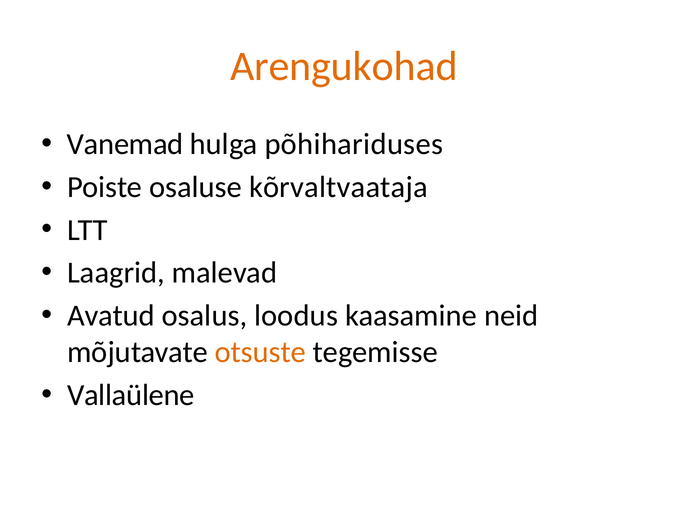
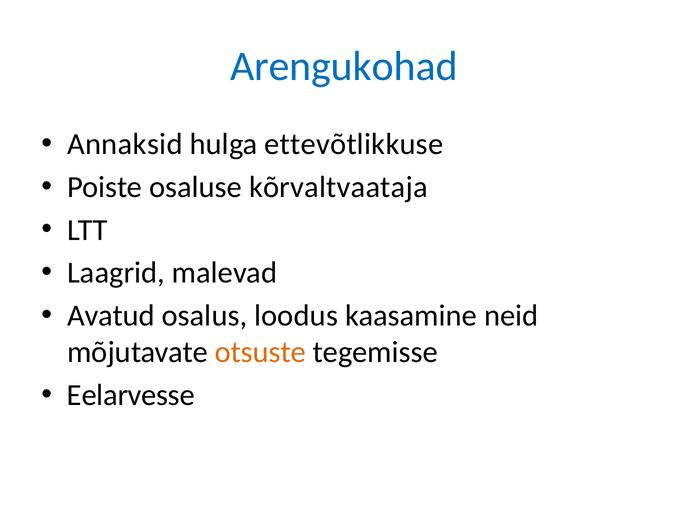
Arengukohad colour: orange -> blue (344, 67)
Vanemad: Vanemad -> Annaksid (125, 144)
põhihariduses: põhihariduses -> ettevõtlikkuse (354, 144)
Vallaülene: Vallaülene -> Eelarvesse (131, 395)
